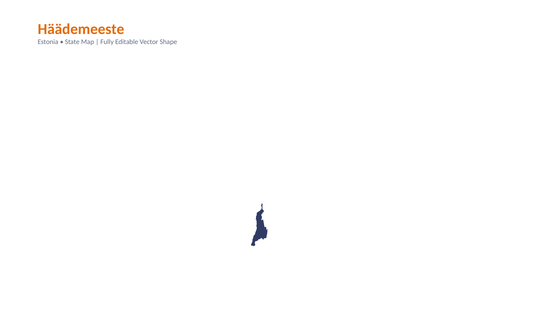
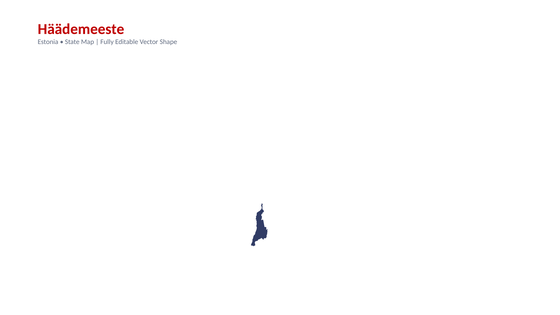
Häädemeeste colour: orange -> red (81, 29)
